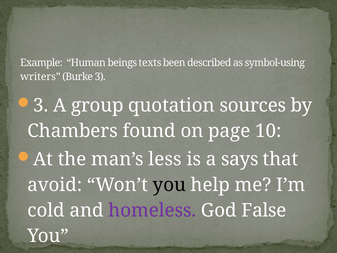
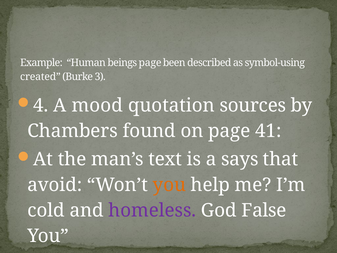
beings texts: texts -> page (150, 63)
writers: writers -> created (40, 77)
3: 3 -> 4 (41, 105)
group: group -> mood (97, 105)
10: 10 -> 41 (268, 131)
less: less -> text (165, 159)
you colour: black -> orange (169, 185)
